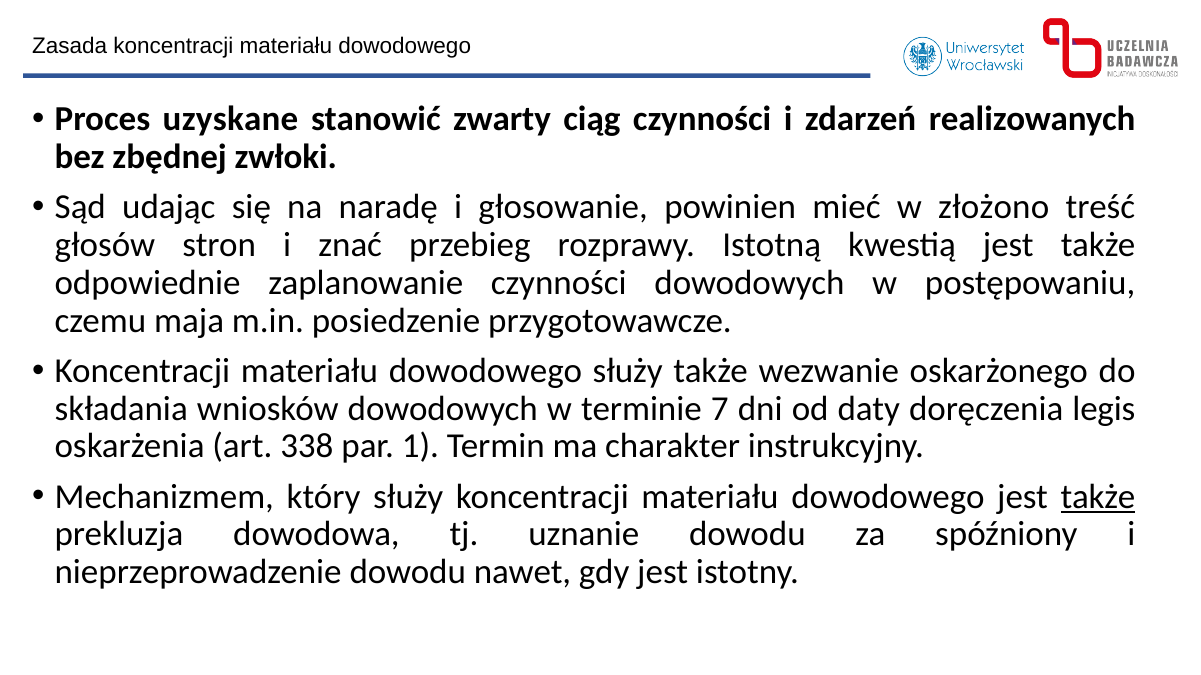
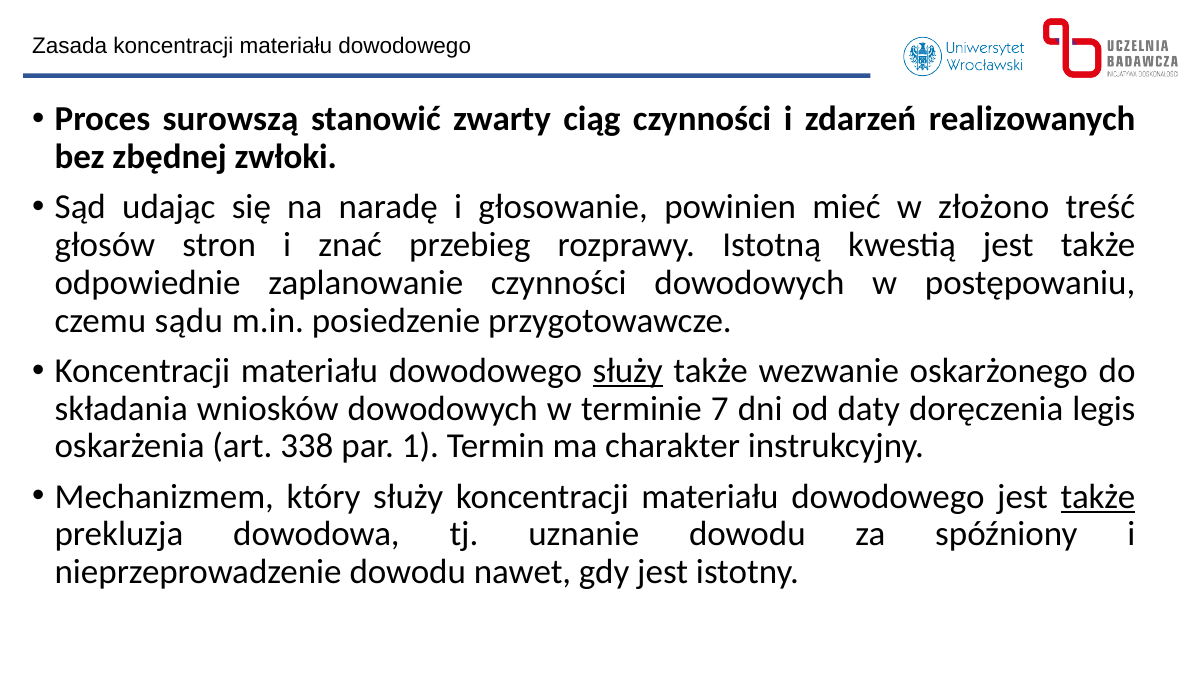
uzyskane: uzyskane -> surowszą (231, 119)
maja: maja -> sądu (189, 321)
służy underline: none -> present (628, 371)
